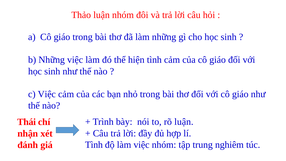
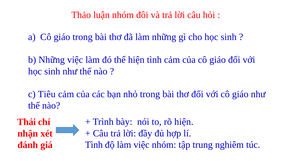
c Việc: Việc -> Tiêu (47, 94)
rõ luận: luận -> hiện (184, 122)
